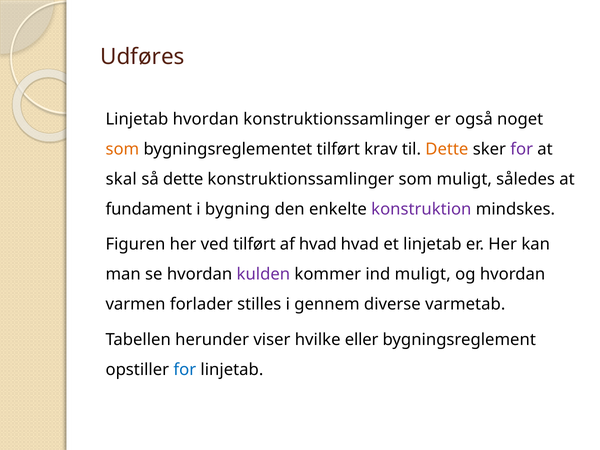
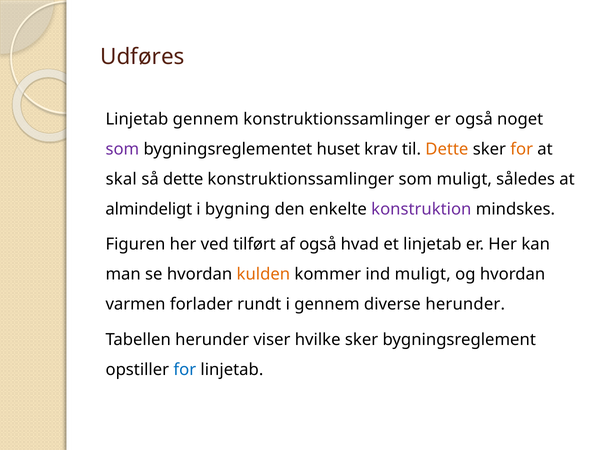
Linjetab hvordan: hvordan -> gennem (206, 119)
som colour: orange -> purple (122, 149)
bygningsreglementet tilført: tilført -> huset (338, 149)
for colour: purple -> orange (522, 149)
fundament: fundament -> almindeligt (149, 209)
af hvad: hvad -> også (318, 244)
kulden colour: purple -> orange (263, 274)
stilles: stilles -> rundt (259, 304)
diverse varmetab: varmetab -> herunder (465, 304)
hvilke eller: eller -> sker (362, 340)
